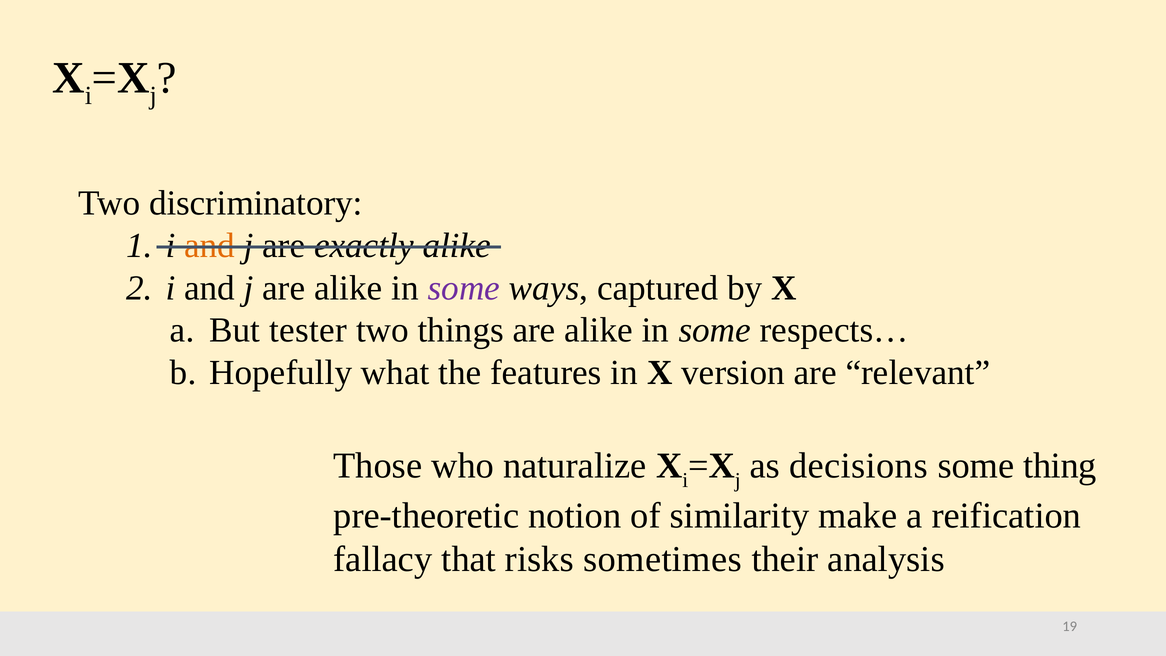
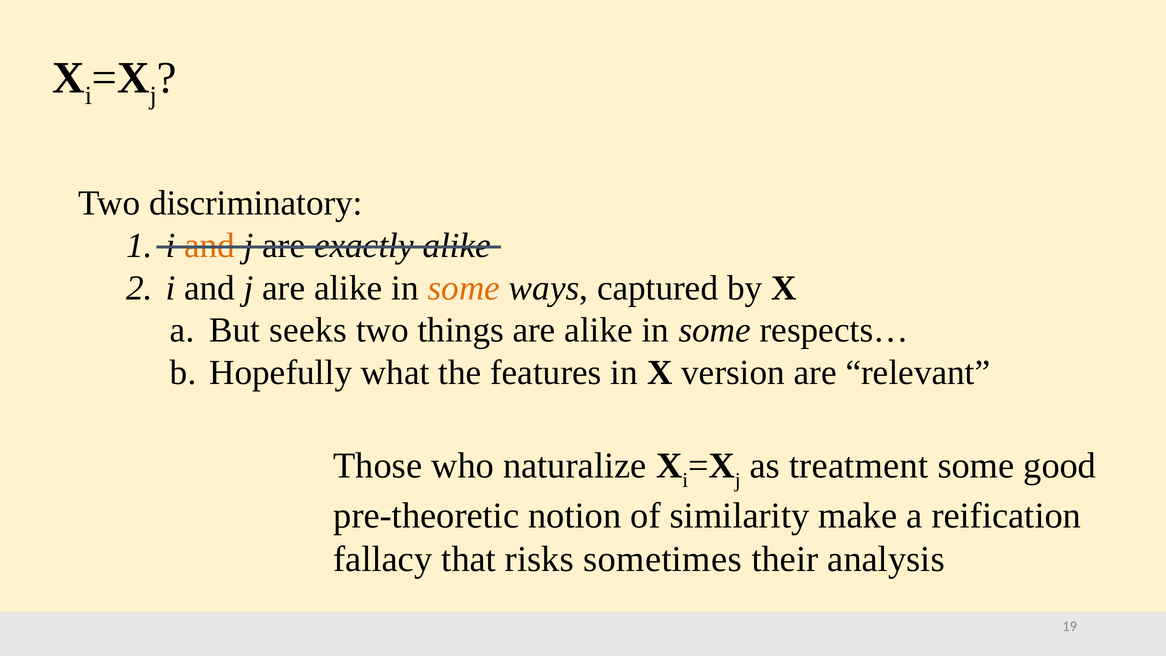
some colour: purple -> orange (464, 288)
tester: tester -> seeks (308, 330)
decisions: decisions -> treatment (859, 466)
thing: thing -> good (1060, 466)
